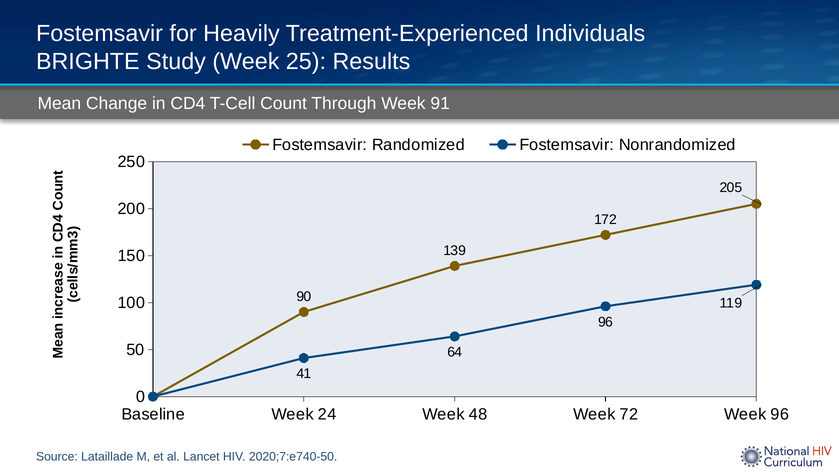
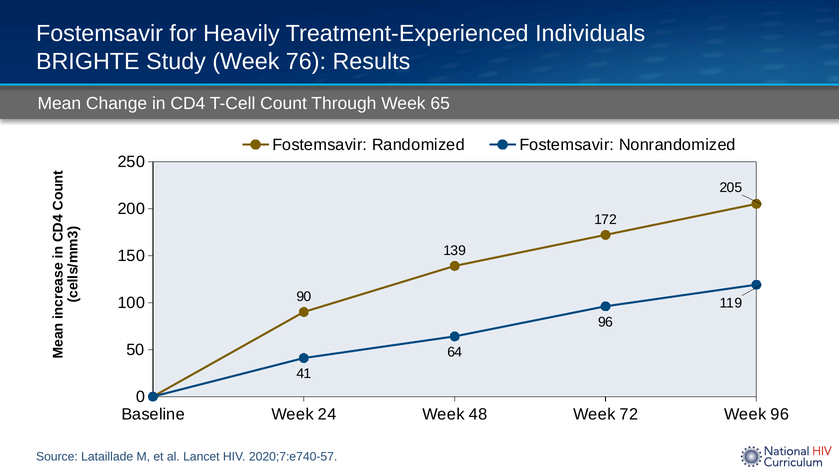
25: 25 -> 76 (306, 61)
91: 91 -> 65 (440, 103)
2020;7:e740-50: 2020;7:e740-50 -> 2020;7:e740-57 (293, 457)
